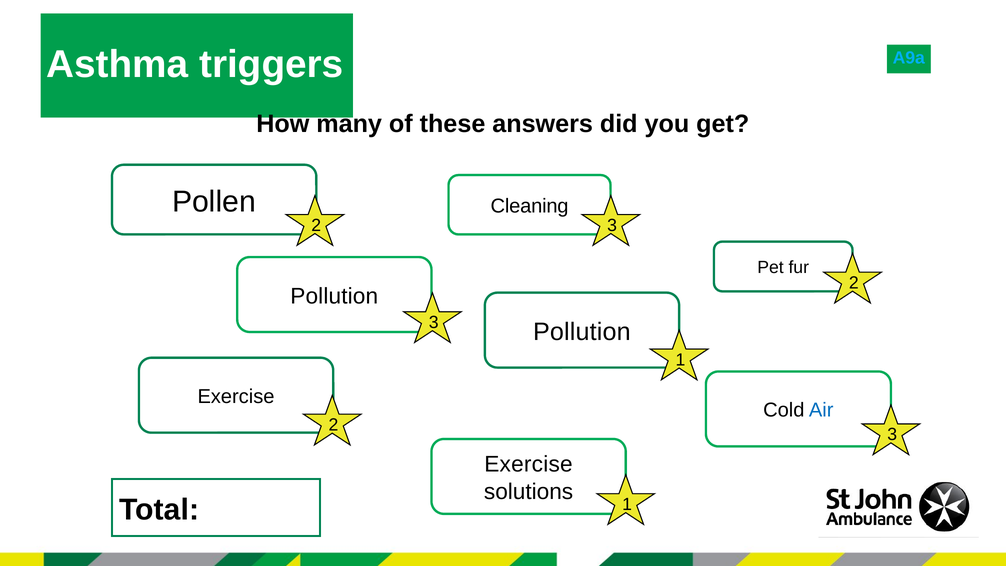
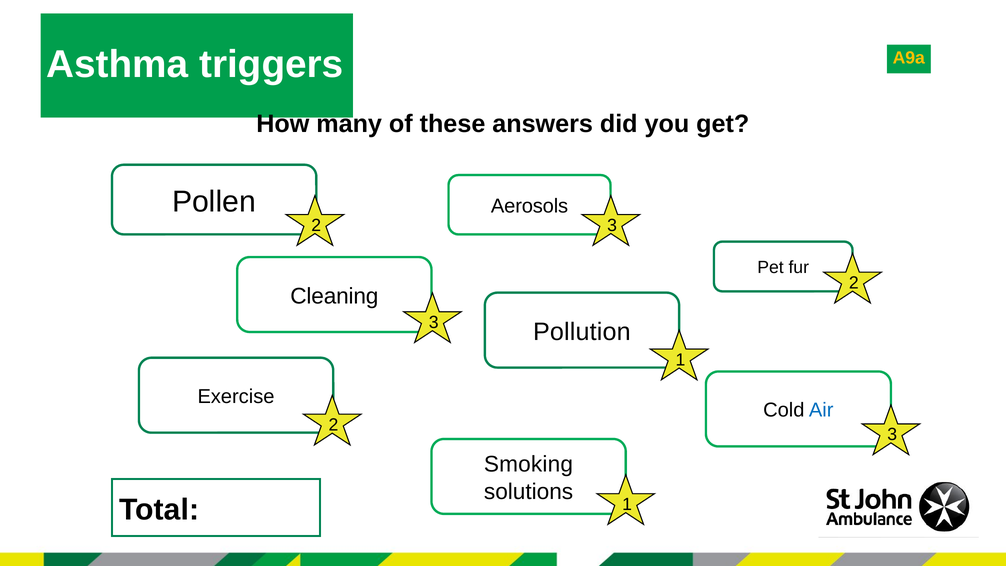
A9a colour: light blue -> yellow (909, 58)
Cleaning: Cleaning -> Aerosols (530, 206)
Pollution: Pollution -> Cleaning (334, 296)
Exercise: Exercise -> Smoking (528, 464)
